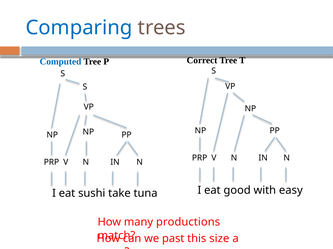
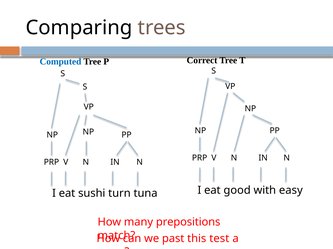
Comparing colour: blue -> black (79, 28)
take: take -> turn (119, 194)
productions: productions -> prepositions (188, 223)
size: size -> test (219, 239)
